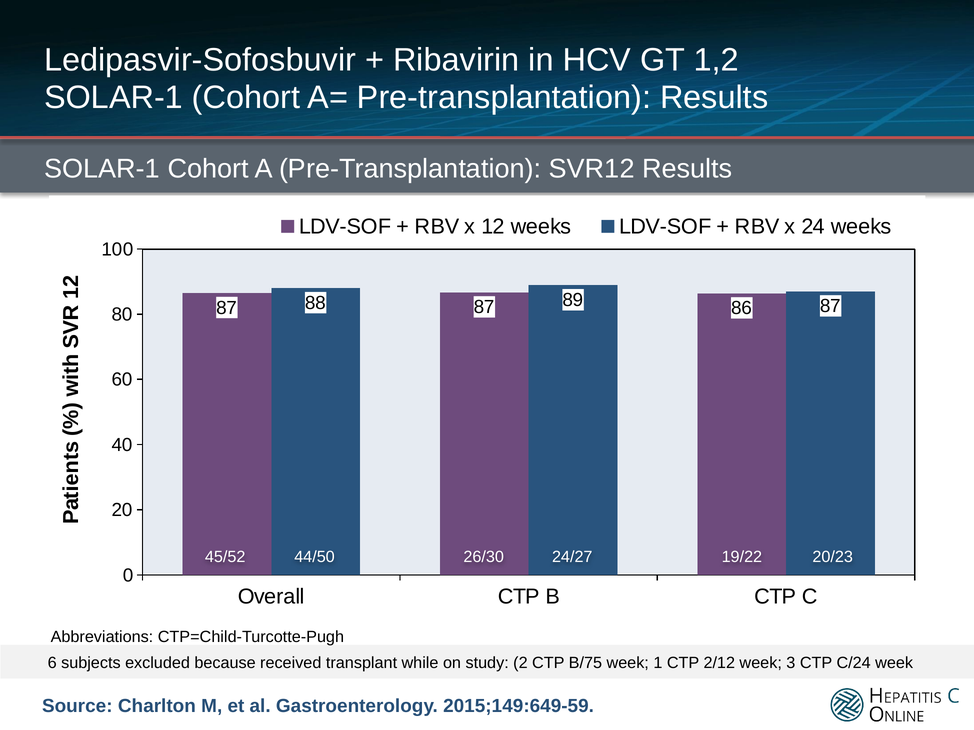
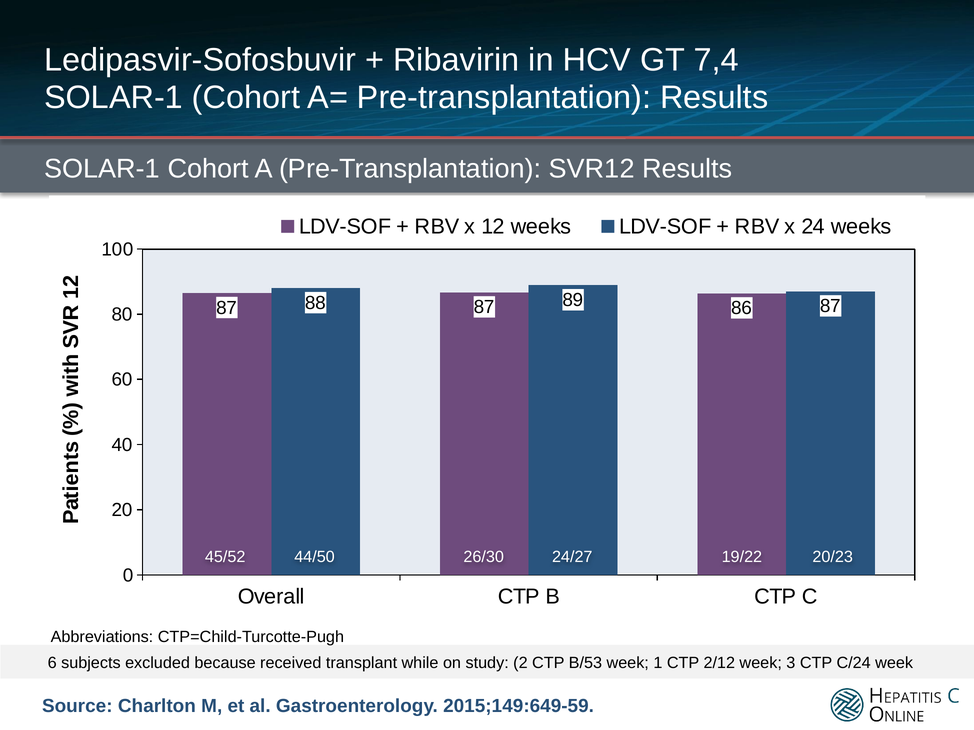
1,2: 1,2 -> 7,4 (716, 60)
B/75: B/75 -> B/53 (585, 663)
